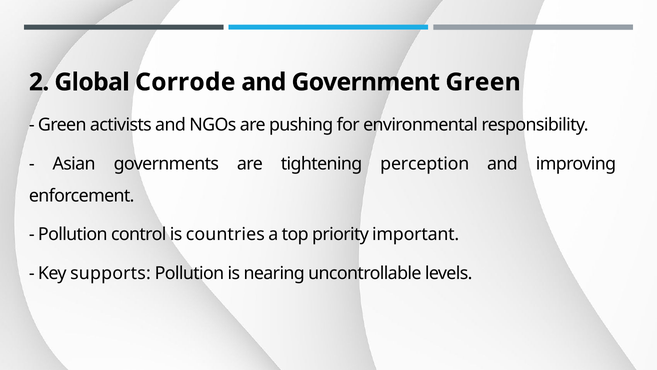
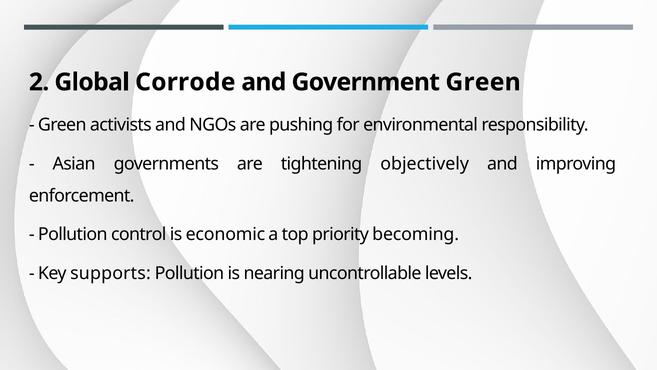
perception: perception -> objectively (425, 163)
countries: countries -> economic (225, 234)
important: important -> becoming (416, 234)
